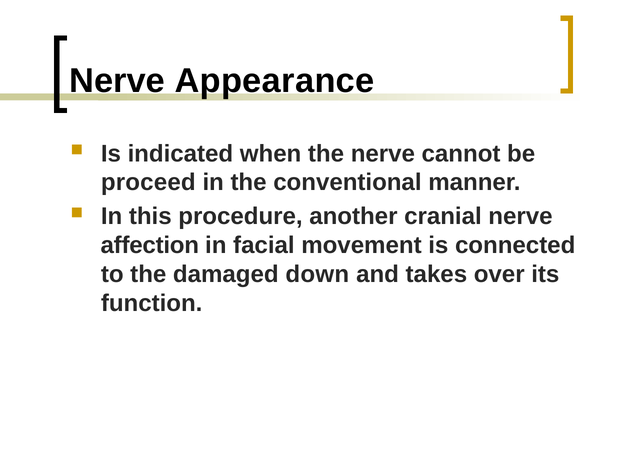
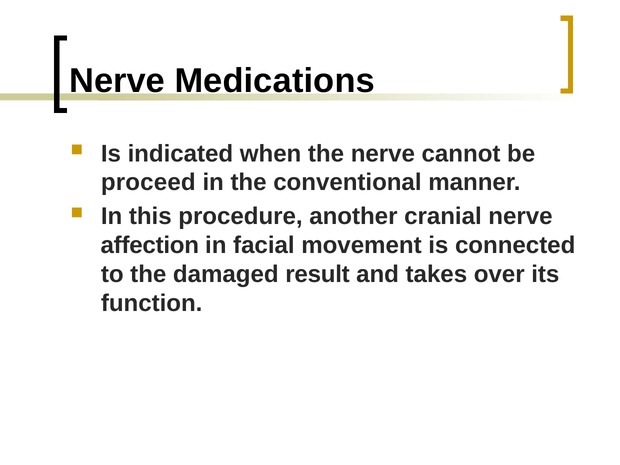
Appearance: Appearance -> Medications (275, 81)
down: down -> result (318, 274)
